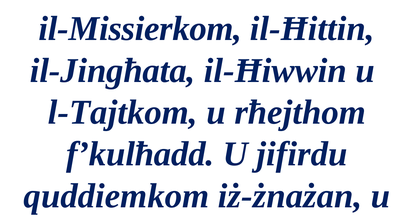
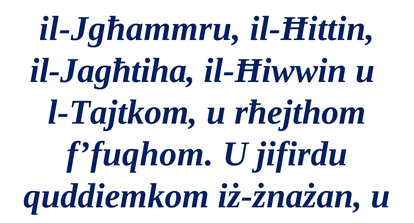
il-Missierkom: il-Missierkom -> il-Jgħammru (140, 29)
il-Jingħata: il-Jingħata -> il-Jagħtiha (113, 71)
f’kulħadd: f’kulħadd -> f’fuqhom (140, 154)
